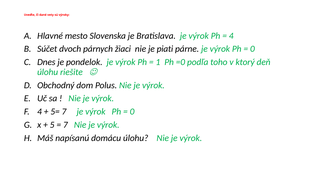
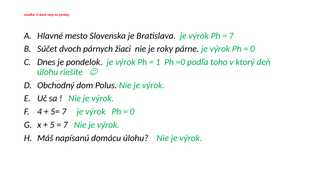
4: 4 -> 7 (231, 36)
piati: piati -> roky (165, 49)
